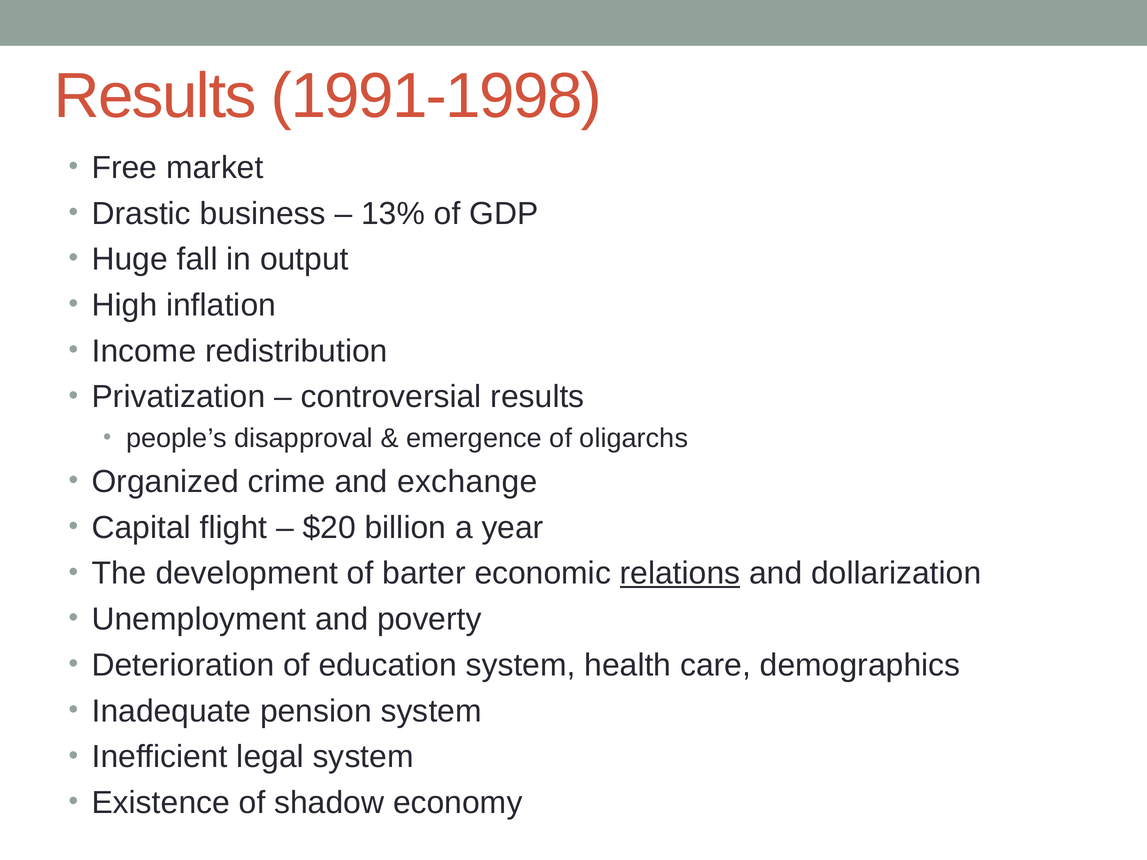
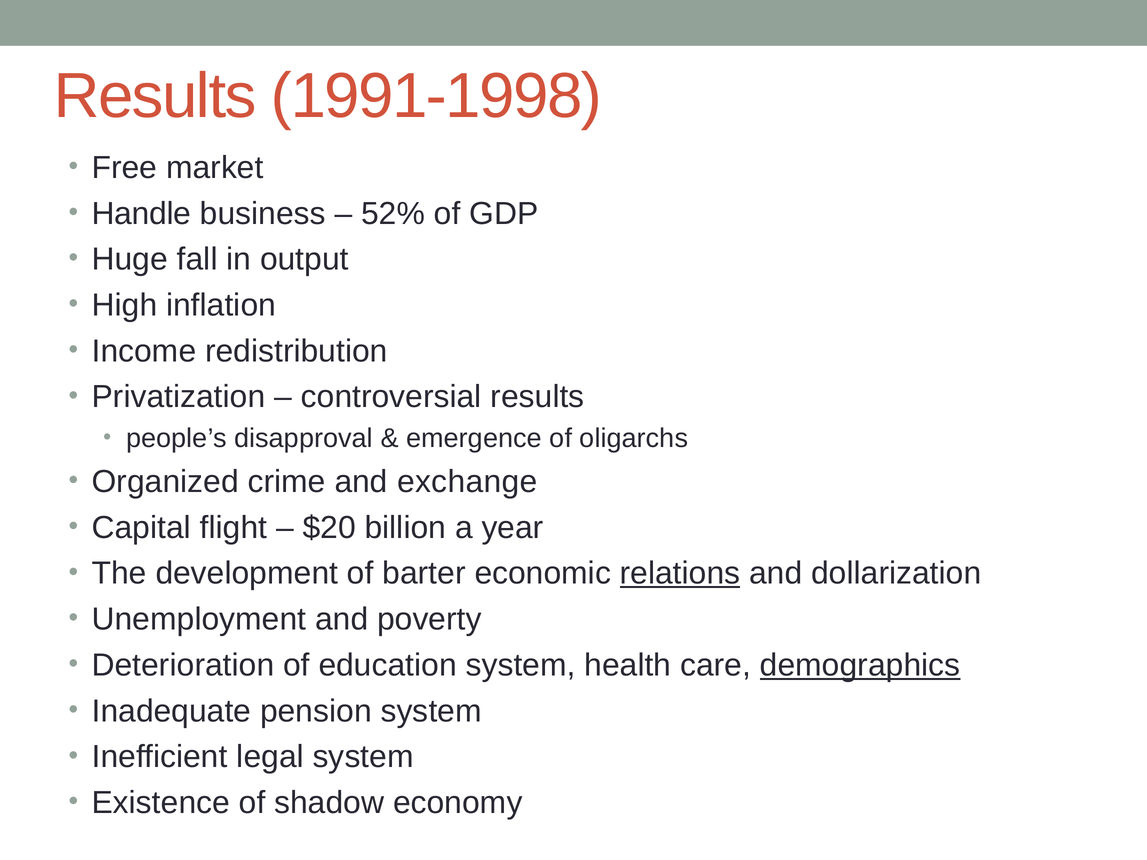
Drastic: Drastic -> Handle (141, 214)
13%: 13% -> 52% (393, 214)
demographics underline: none -> present (860, 665)
